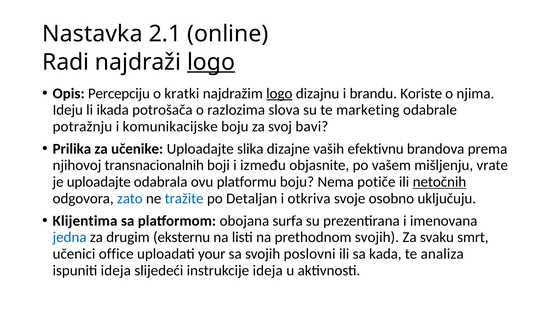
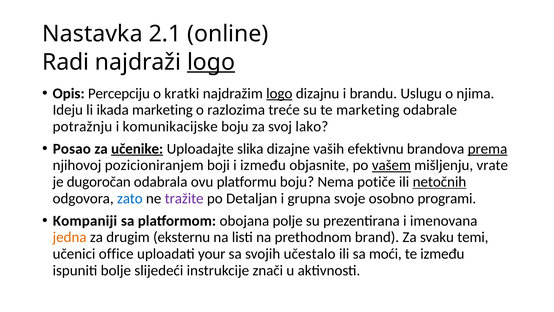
Koriste: Koriste -> Uslugu (421, 93)
ikada potrošača: potrošača -> marketing (162, 110)
slova: slova -> treće (284, 110)
bavi: bavi -> lako (312, 126)
Prilika: Prilika -> Posao (72, 149)
učenike underline: none -> present (137, 149)
prema underline: none -> present (487, 149)
transnacionalnih: transnacionalnih -> pozicioniranjem (154, 165)
vašem underline: none -> present (391, 165)
je uploadajte: uploadajte -> dugoročan (99, 182)
tražite colour: blue -> purple (184, 198)
otkriva: otkriva -> grupna (309, 198)
uključuju: uključuju -> programi (447, 198)
Klijentima: Klijentima -> Kompaniji (85, 220)
surfa: surfa -> polje (288, 220)
jedna colour: blue -> orange (70, 237)
prethodnom svojih: svojih -> brand (377, 237)
smrt: smrt -> temi (473, 237)
poslovni: poslovni -> učestalo (310, 254)
kada: kada -> moći (385, 254)
te analiza: analiza -> između (442, 254)
ispuniti ideja: ideja -> bolje (116, 270)
instrukcije ideja: ideja -> znači (268, 270)
